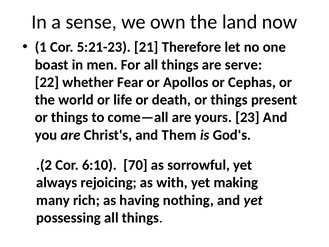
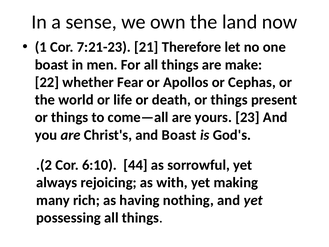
5:21-23: 5:21-23 -> 7:21-23 (104, 47)
serve: serve -> make (244, 65)
and Them: Them -> Boast (179, 135)
70: 70 -> 44 (136, 165)
